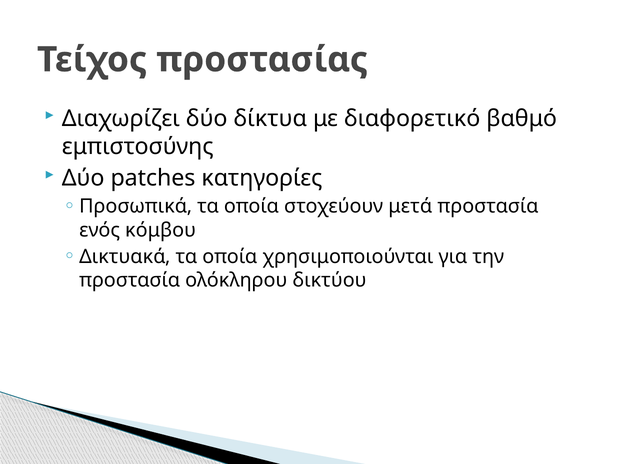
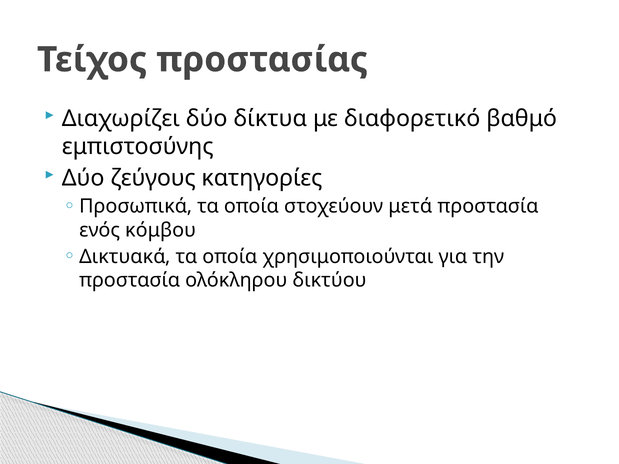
patches: patches -> ζεύγους (153, 178)
